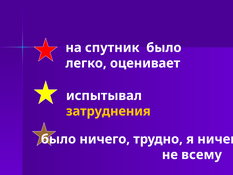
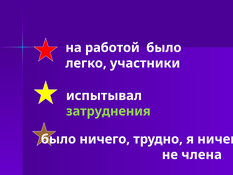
спутник: спутник -> работой (112, 48)
оценивает: оценивает -> участники (145, 63)
затруднения colour: yellow -> light green (108, 111)
всему: всему -> члена (202, 155)
